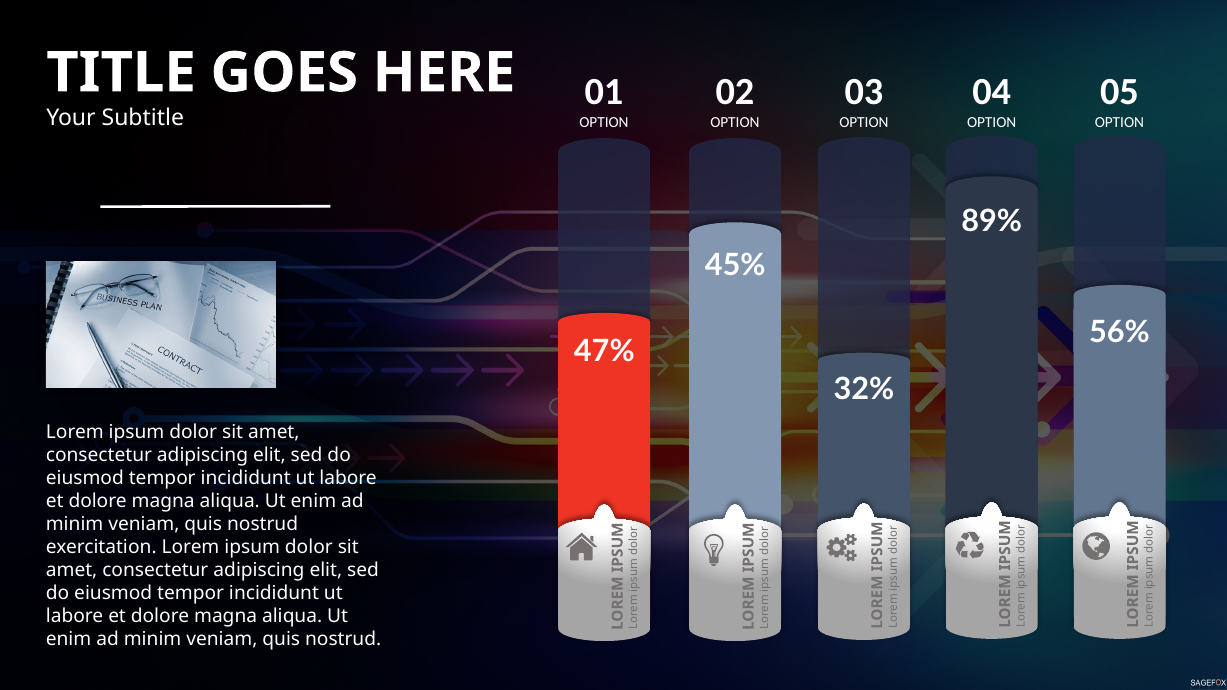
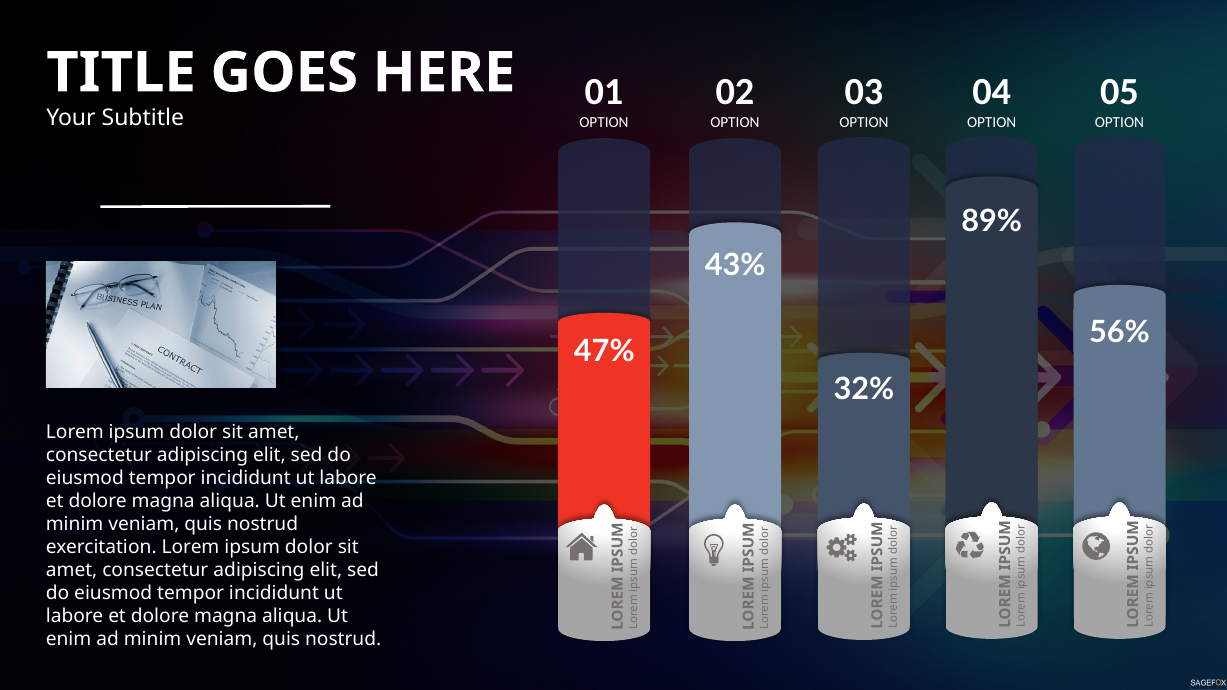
45%: 45% -> 43% (735, 265)
